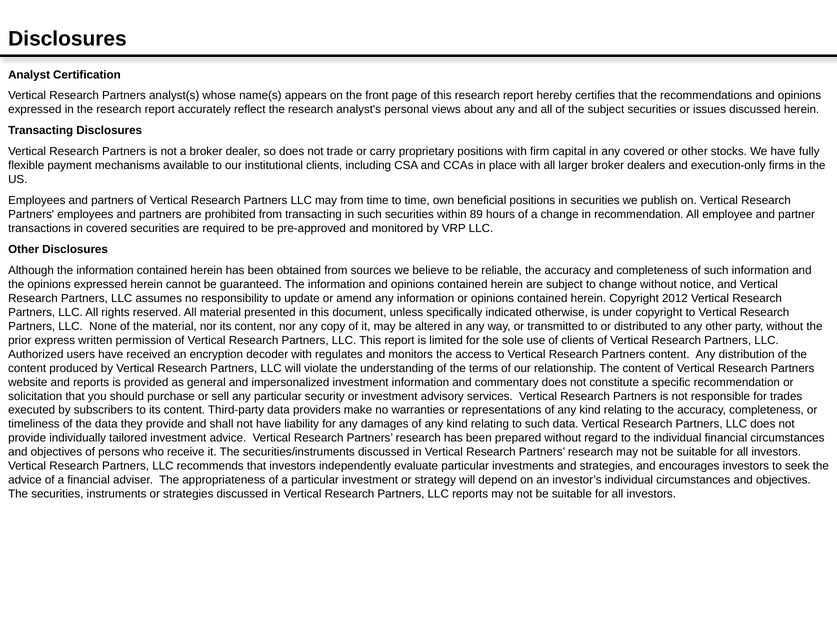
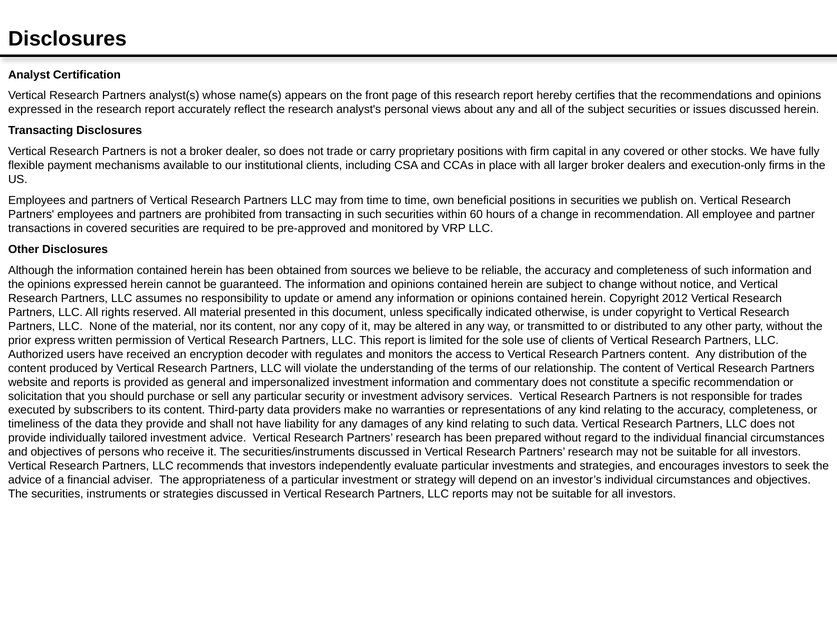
89: 89 -> 60 (476, 214)
